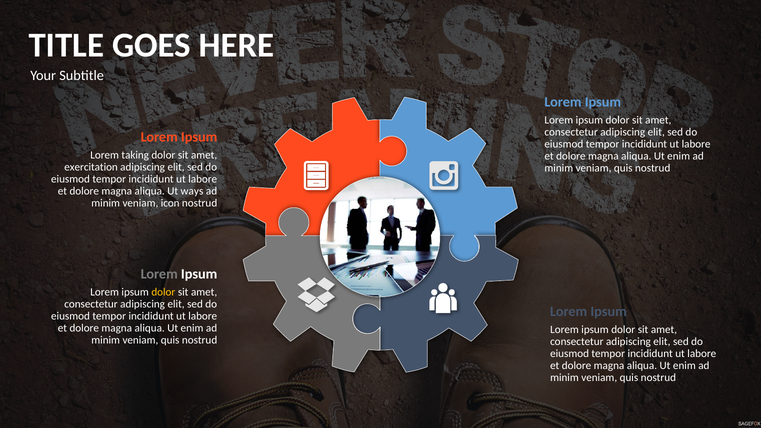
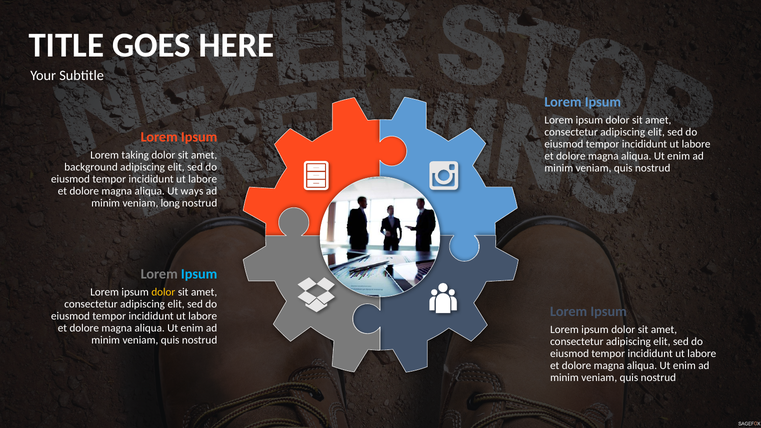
exercitation: exercitation -> background (91, 167)
icon: icon -> long (170, 203)
Ipsum colour: white -> light blue (199, 274)
